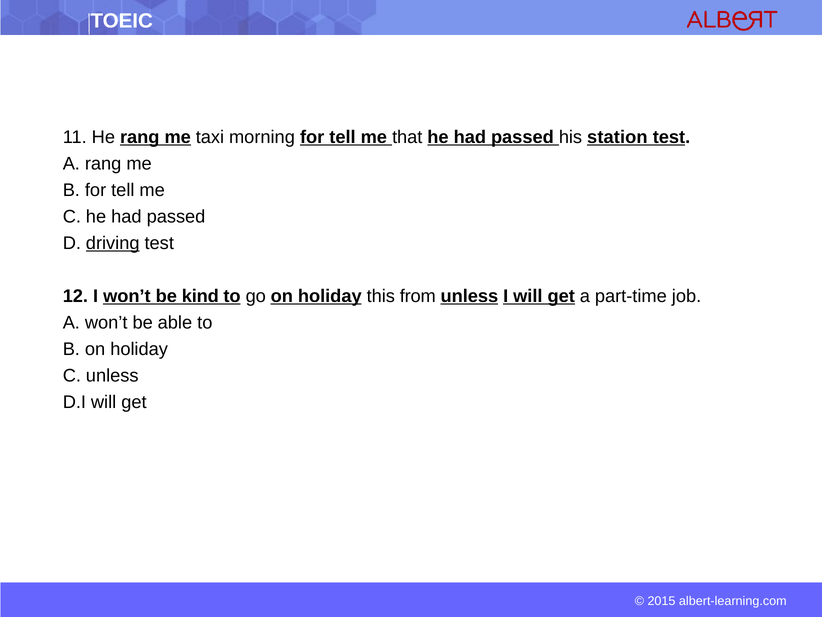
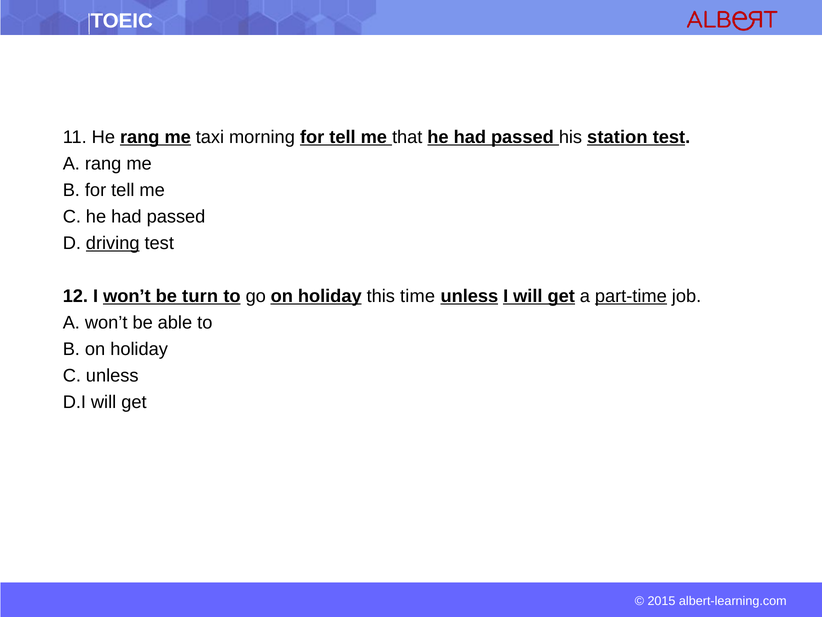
kind: kind -> turn (200, 296)
from: from -> time (418, 296)
part-time underline: none -> present (631, 296)
